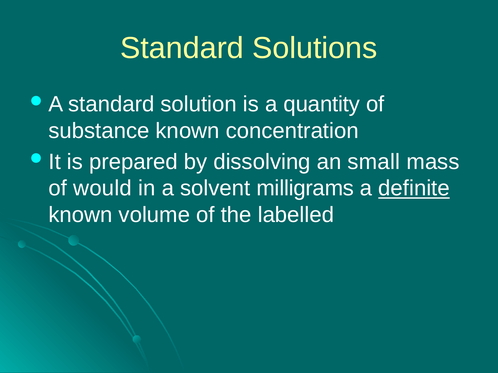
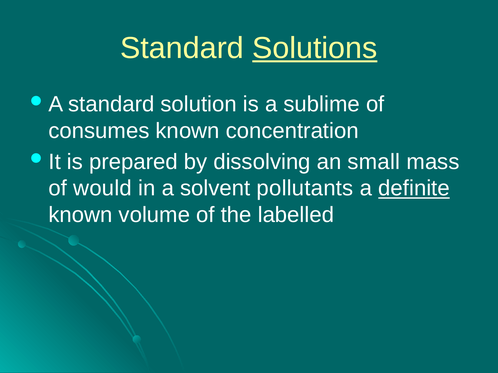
Solutions underline: none -> present (315, 48)
quantity: quantity -> sublime (322, 104)
substance: substance -> consumes (99, 131)
milligrams: milligrams -> pollutants (305, 189)
